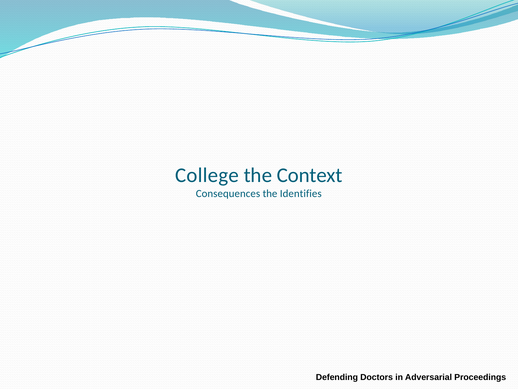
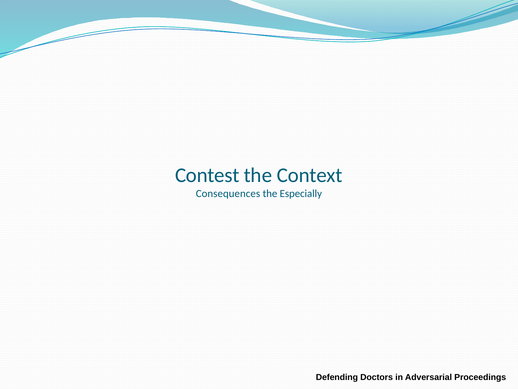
College: College -> Contest (207, 175)
Identifies: Identifies -> Especially (301, 193)
